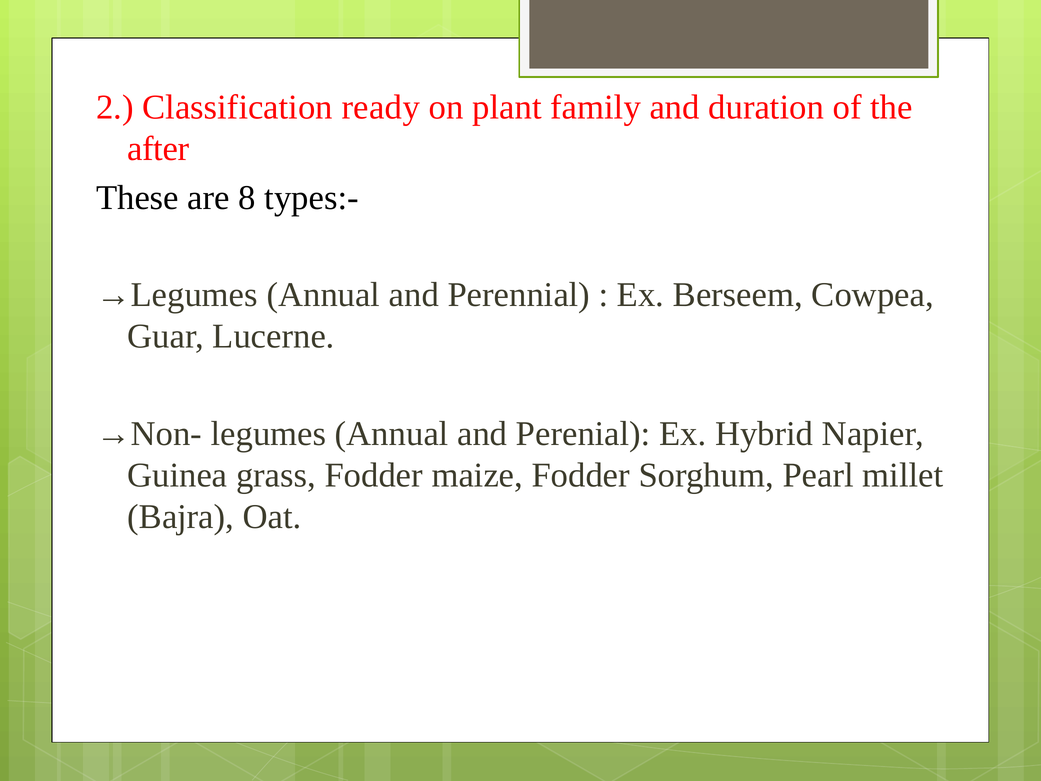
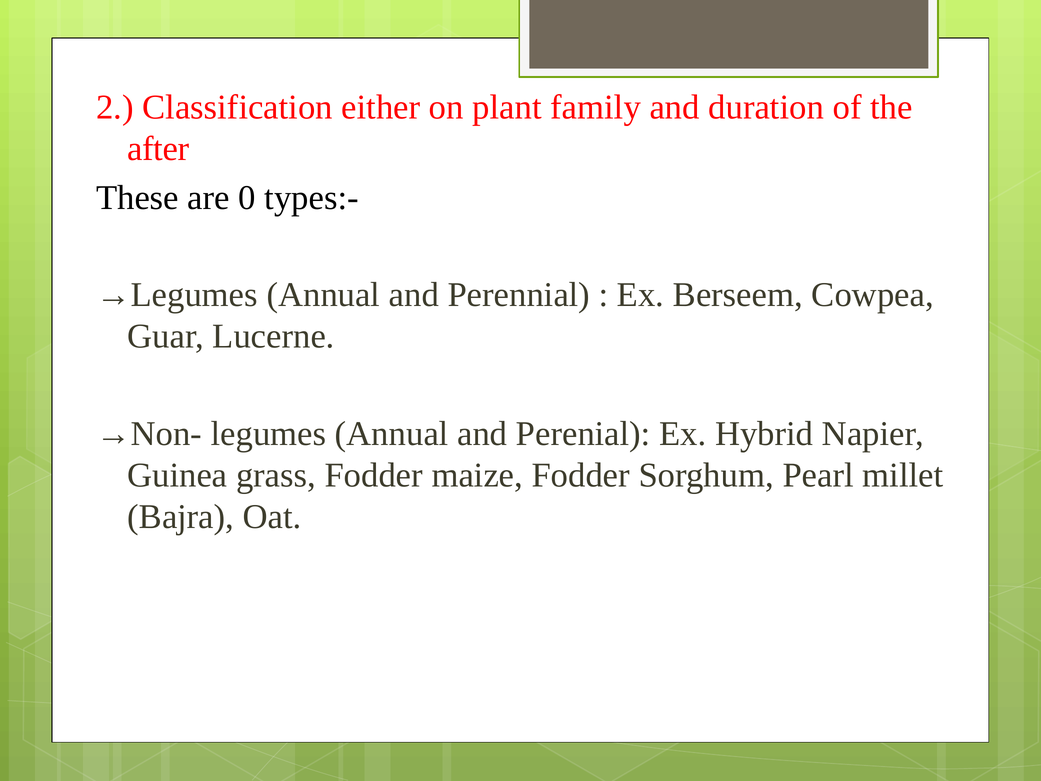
ready: ready -> either (381, 107)
8: 8 -> 0 (247, 198)
